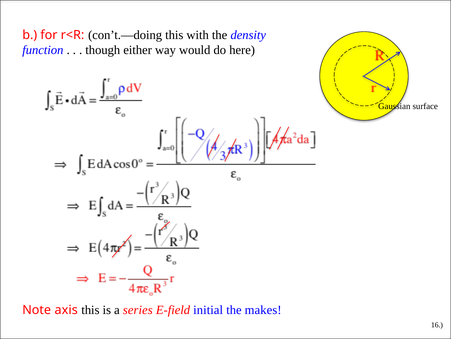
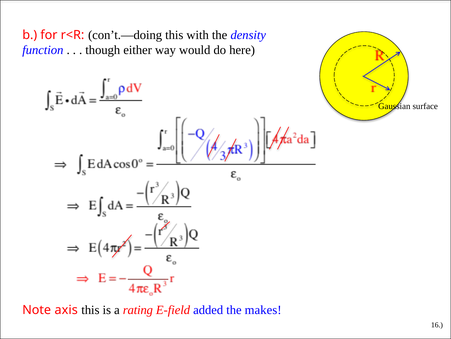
series: series -> rating (138, 309)
initial: initial -> added (208, 309)
